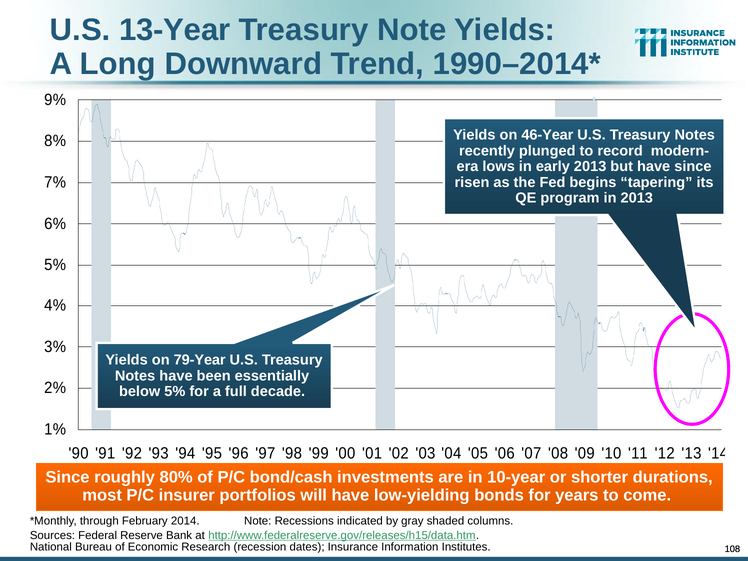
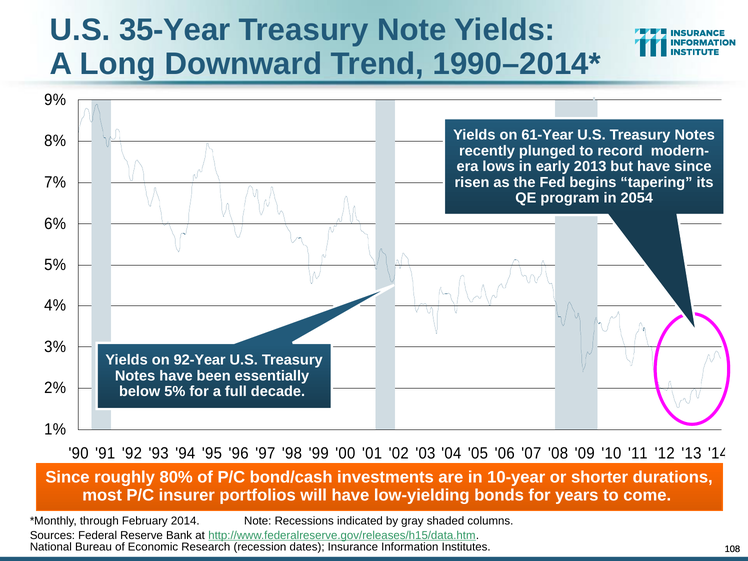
13-Year: 13-Year -> 35-Year (175, 30)
46-Year: 46-Year -> 61-Year (547, 135)
in 2013: 2013 -> 2054 (637, 198)
79-Year: 79-Year -> 92-Year (200, 360)
